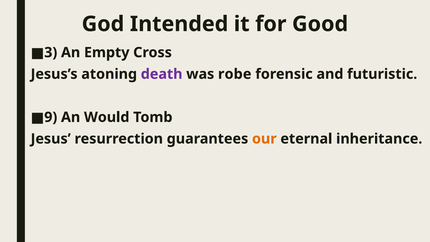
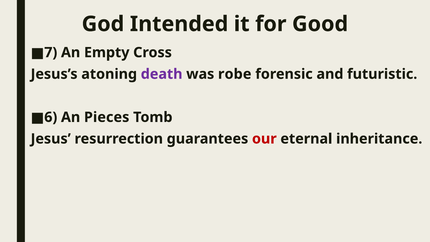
3: 3 -> 7 (51, 52)
9: 9 -> 6 (51, 117)
Would: Would -> Pieces (107, 117)
our colour: orange -> red (264, 139)
